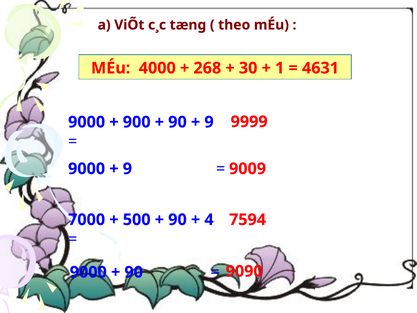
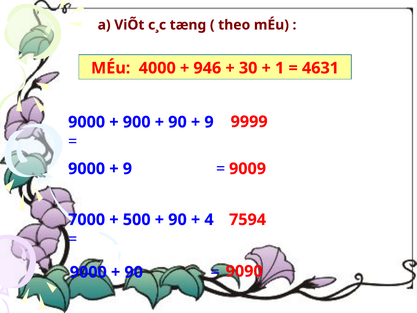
268: 268 -> 946 (207, 68)
